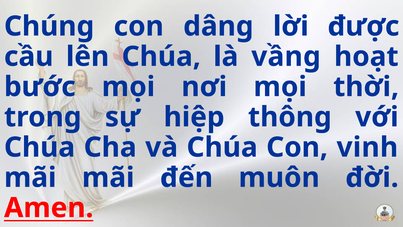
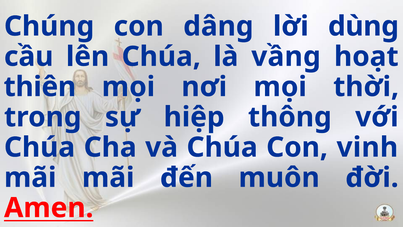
được: được -> dùng (363, 26)
bước: bước -> thiên (40, 87)
